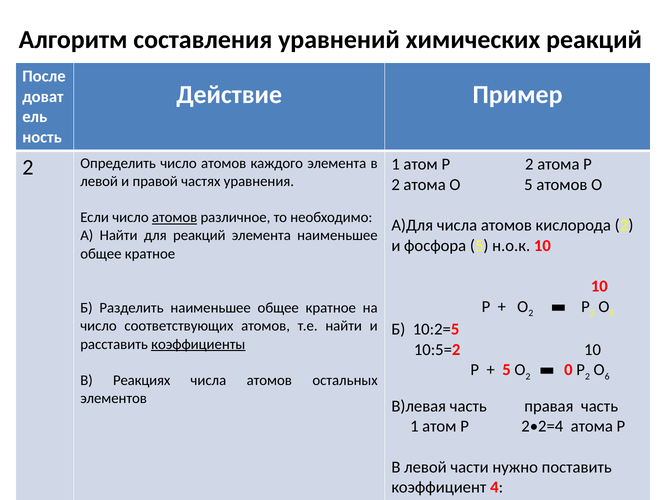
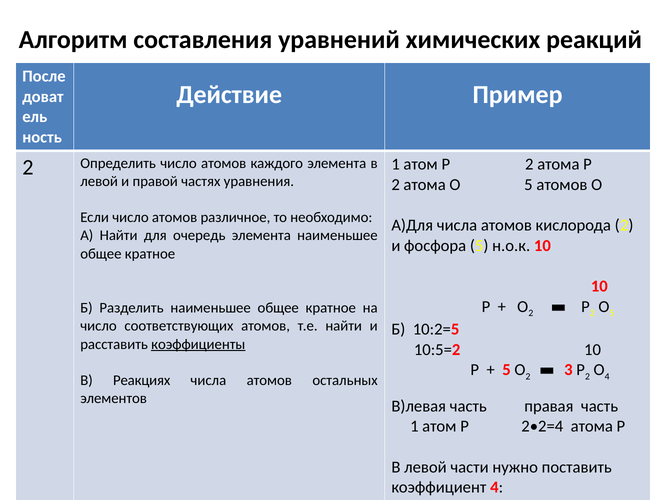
атомов underline: present -> none (175, 217)
для реакций: реакций -> очередь (199, 235)
0: 0 -> 3 (568, 370)
О 6: 6 -> 4 (607, 376)
